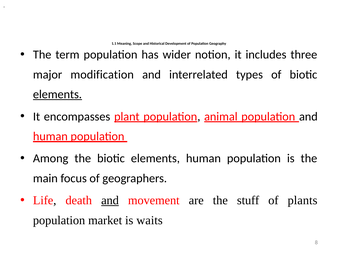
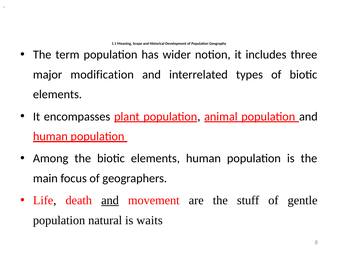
elements underline: present -> none (57, 94)
plants: plants -> gentle (303, 200)
market: market -> natural (105, 220)
